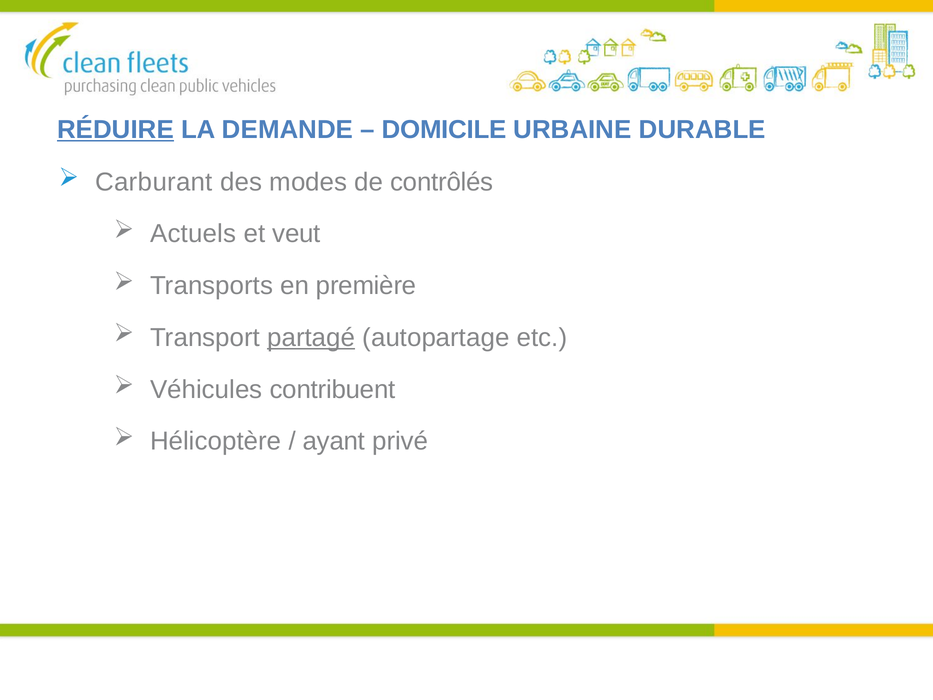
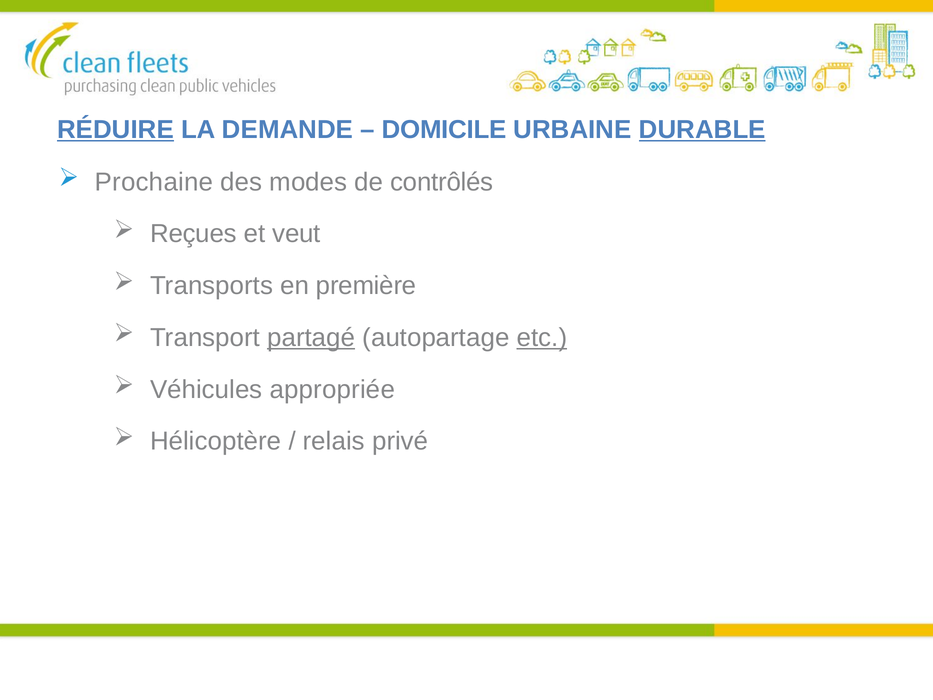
DURABLE underline: none -> present (702, 129)
Carburant: Carburant -> Prochaine (154, 182)
Actuels: Actuels -> Reçues (193, 234)
etc underline: none -> present (542, 337)
contribuent: contribuent -> appropriée (332, 389)
ayant: ayant -> relais (334, 441)
